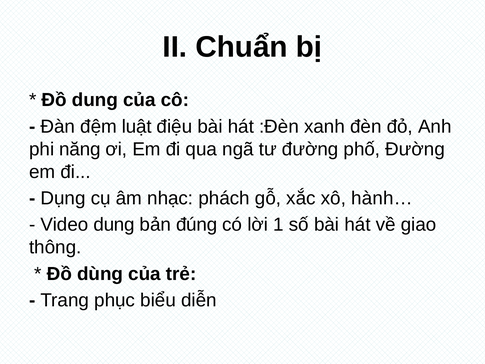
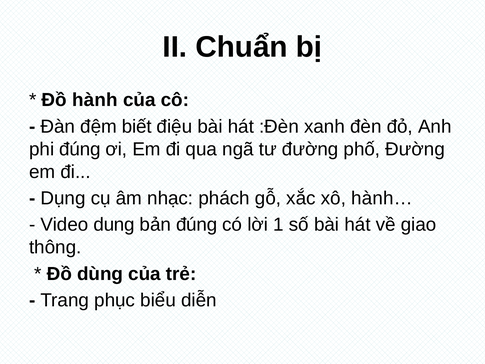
Đồ dung: dung -> hành (95, 100)
luật: luật -> biết (137, 126)
phi năng: năng -> đúng (80, 149)
